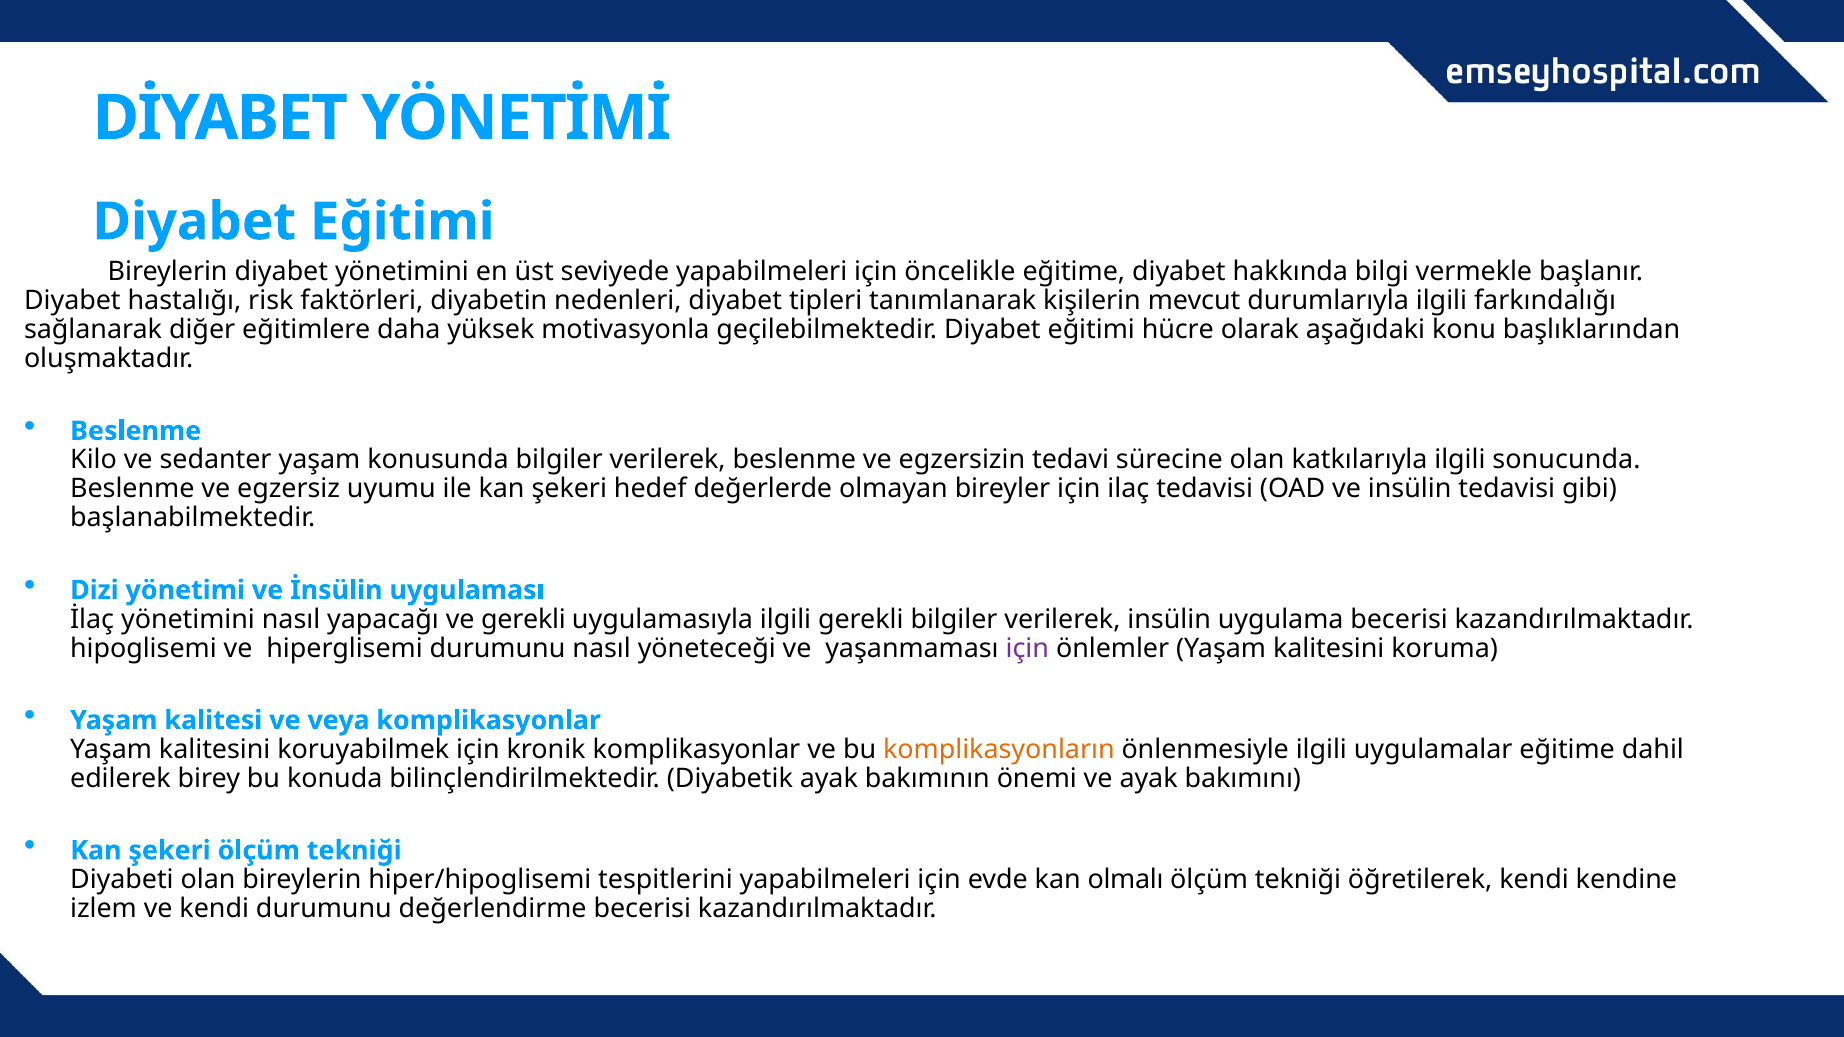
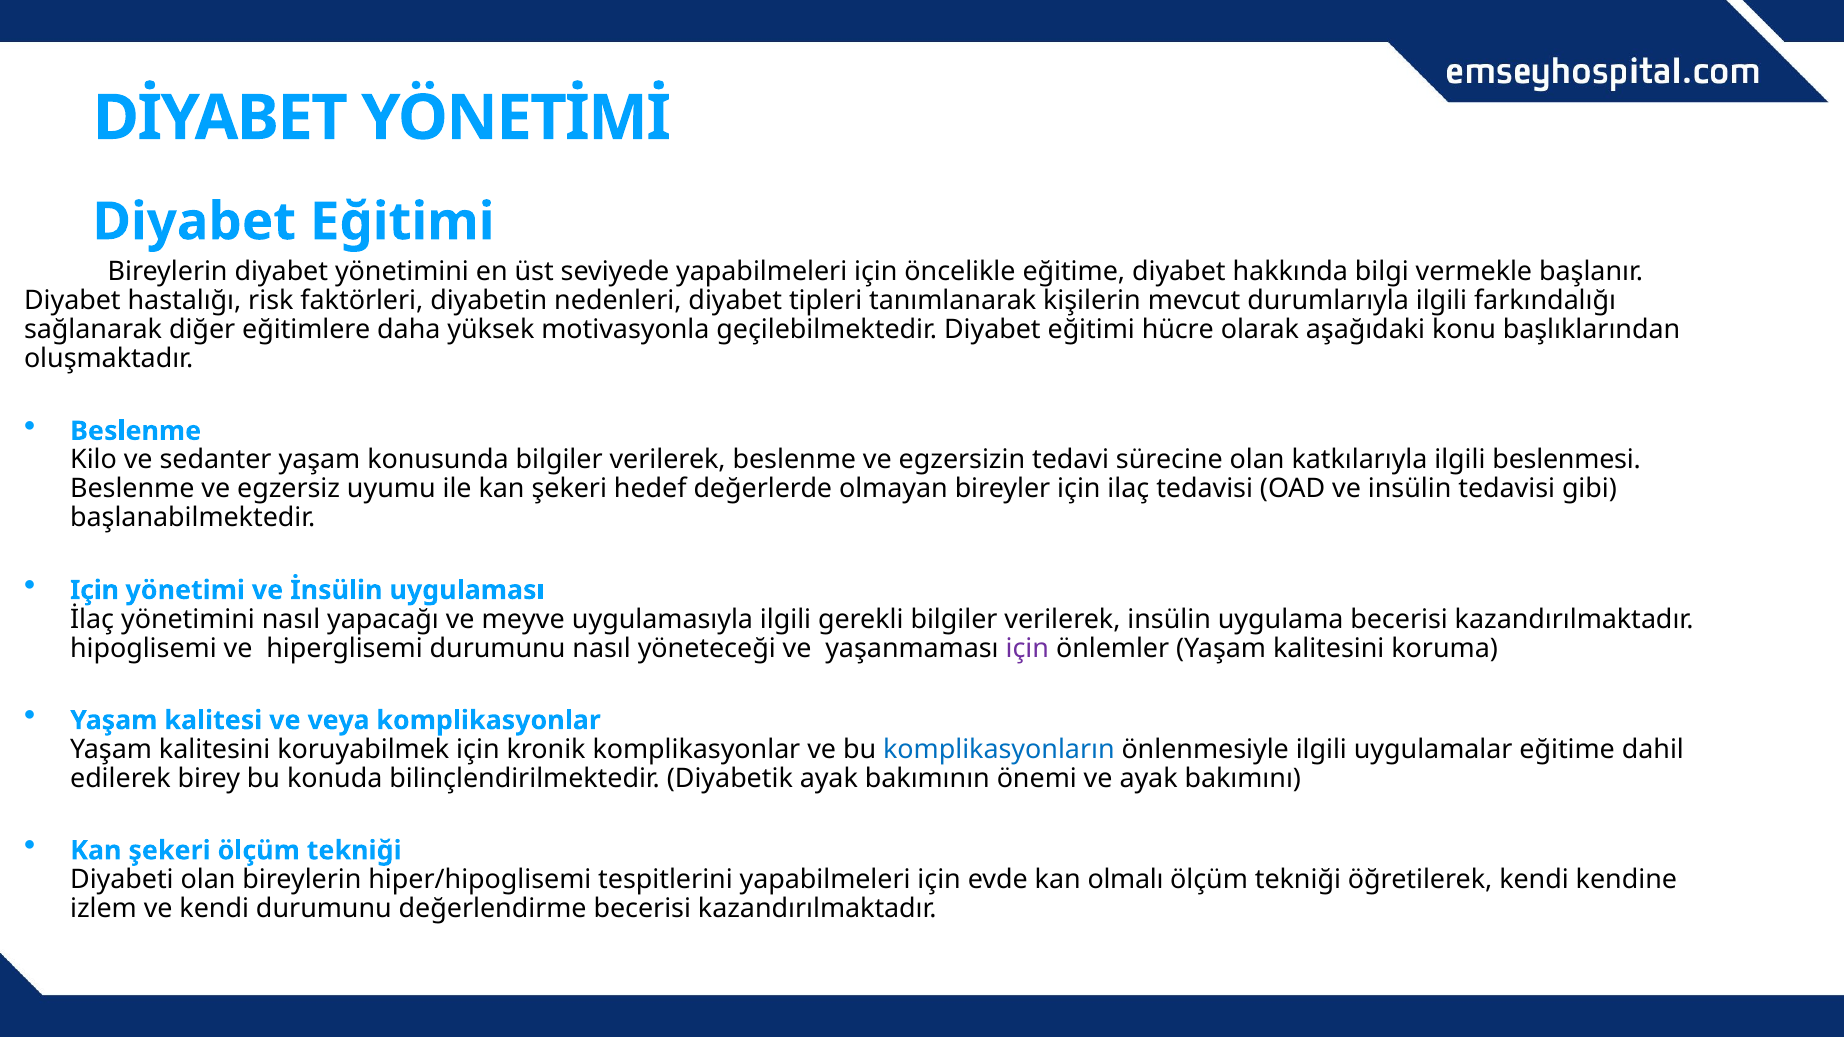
sonucunda: sonucunda -> beslenmesi (1567, 460)
Dizi: Dizi -> Için (94, 590)
ve gerekli: gerekli -> meyve (523, 619)
komplikasyonların colour: orange -> blue (999, 750)
